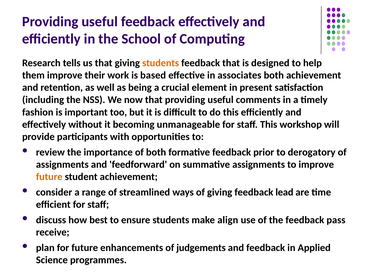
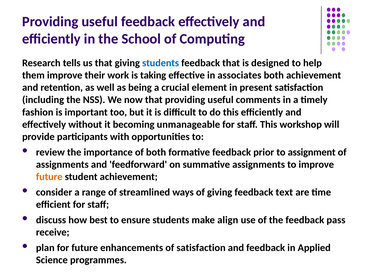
students colour: orange -> blue (161, 63)
based: based -> taking (153, 75)
derogatory: derogatory -> assignment (312, 152)
lead: lead -> text (284, 192)
of judgements: judgements -> satisfaction (201, 247)
